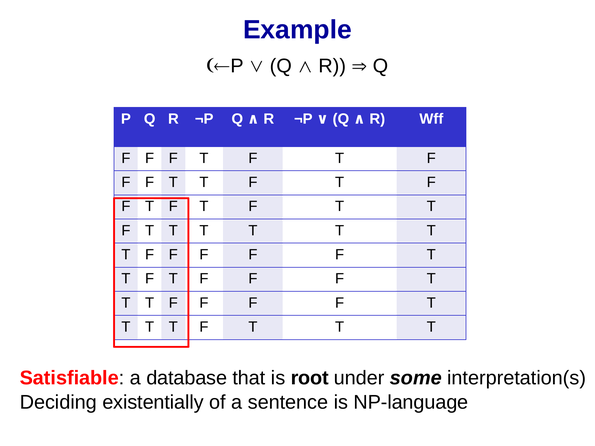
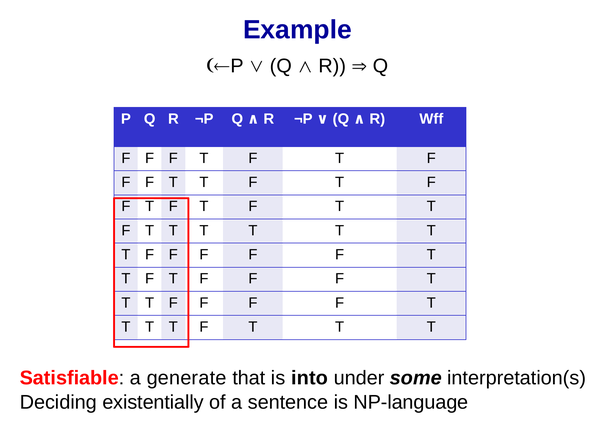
database: database -> generate (187, 378)
root: root -> into (309, 378)
